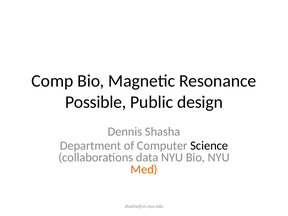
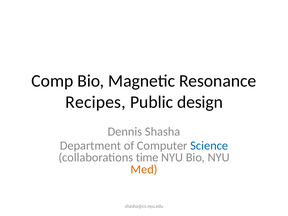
Possible: Possible -> Recipes (95, 102)
Science colour: black -> blue (209, 146)
data: data -> time (147, 158)
